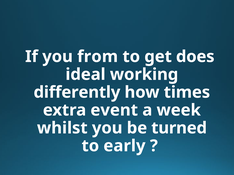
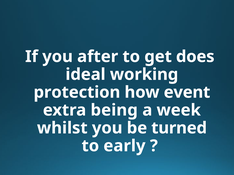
from: from -> after (98, 57)
differently: differently -> protection (77, 93)
times: times -> event (187, 93)
event: event -> being (114, 110)
